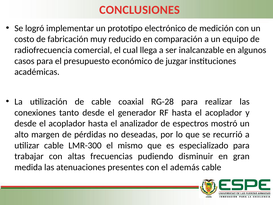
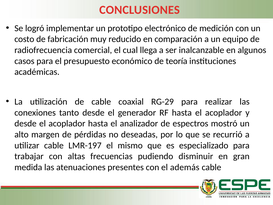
juzgar: juzgar -> teoría (177, 61)
RG-28: RG-28 -> RG-29 (162, 102)
LMR-300: LMR-300 -> LMR-197 (85, 145)
